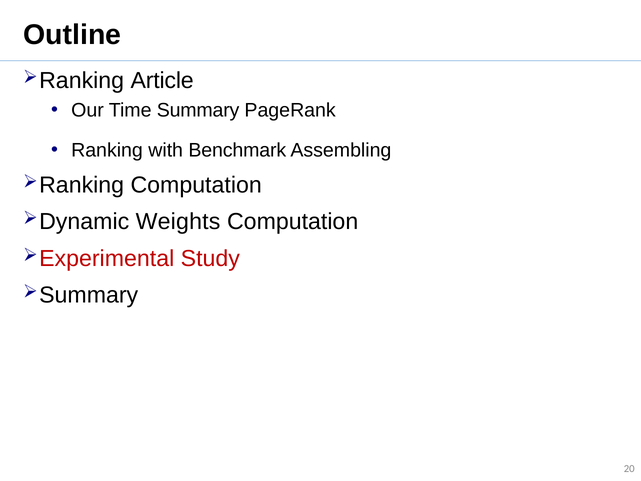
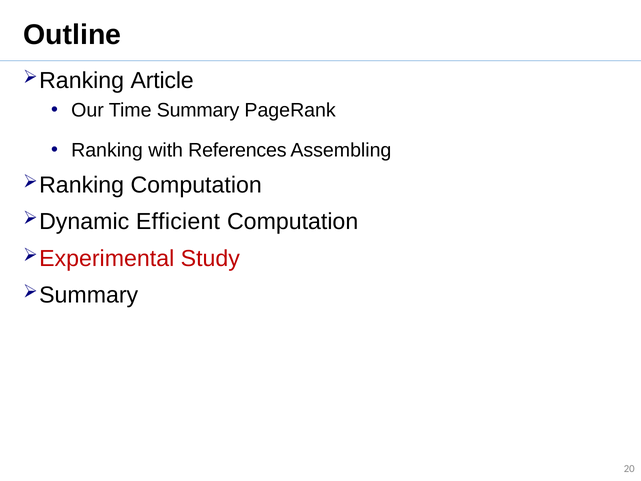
Benchmark: Benchmark -> References (237, 150)
Weights: Weights -> Efficient (178, 222)
